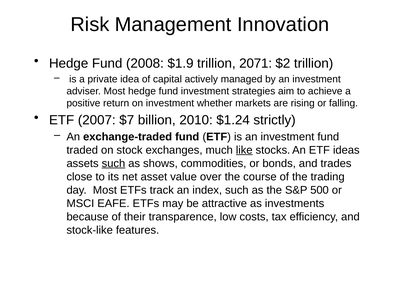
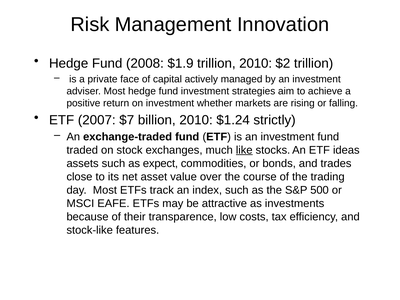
trillion 2071: 2071 -> 2010 (256, 63)
idea: idea -> face (130, 79)
such underline: present -> none (113, 163)
shows: shows -> expect (160, 163)
